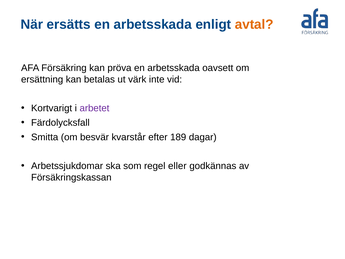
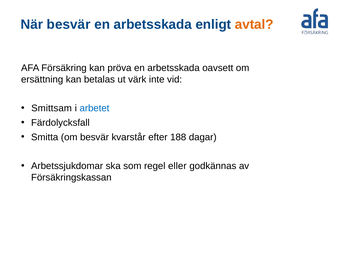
När ersätts: ersätts -> besvär (69, 25)
Kortvarigt: Kortvarigt -> Smittsam (52, 108)
arbetet colour: purple -> blue (94, 108)
189: 189 -> 188 (178, 137)
